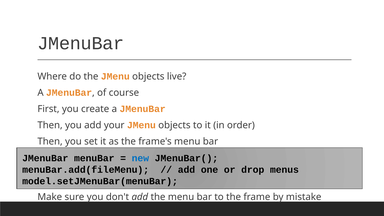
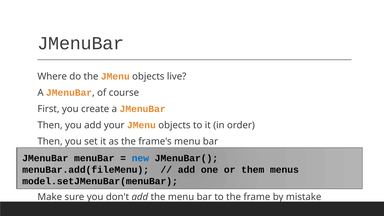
drop: drop -> them (253, 170)
